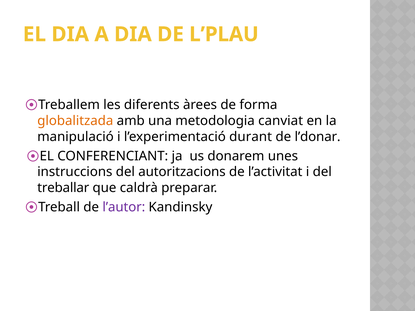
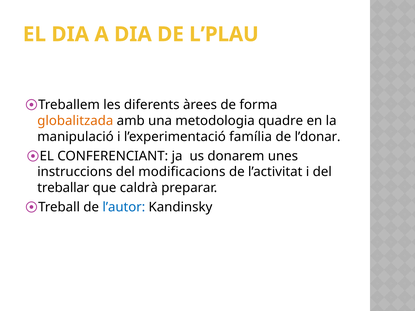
canviat: canviat -> quadre (281, 121)
durant: durant -> família (251, 137)
autoritzacions: autoritzacions -> modificacions (182, 172)
l’autor colour: purple -> blue (124, 207)
